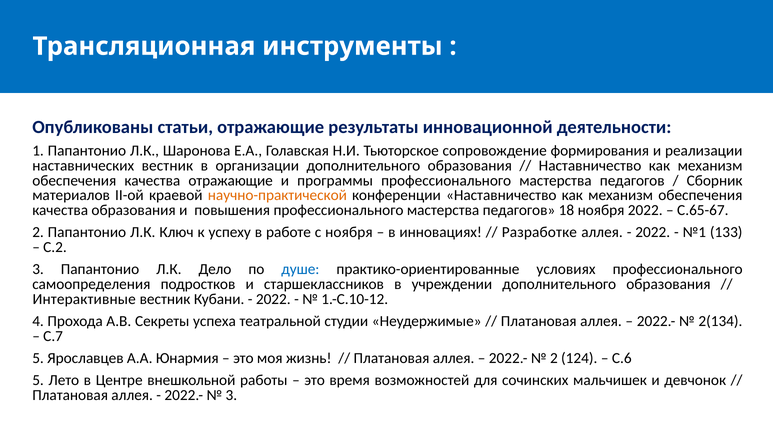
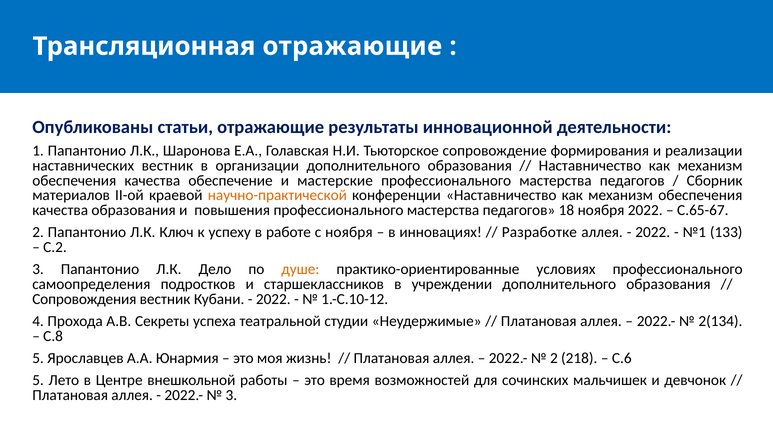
Трансляционная инструменты: инструменты -> отражающие (352, 46)
качества отражающие: отражающие -> обеспечение (231, 180)
программы: программы -> мастерские (335, 180)
душе colour: blue -> orange (300, 269)
Интерактивные: Интерактивные -> Сопровождения (84, 299)
С.7: С.7 -> С.8 (53, 336)
124: 124 -> 218 (579, 358)
